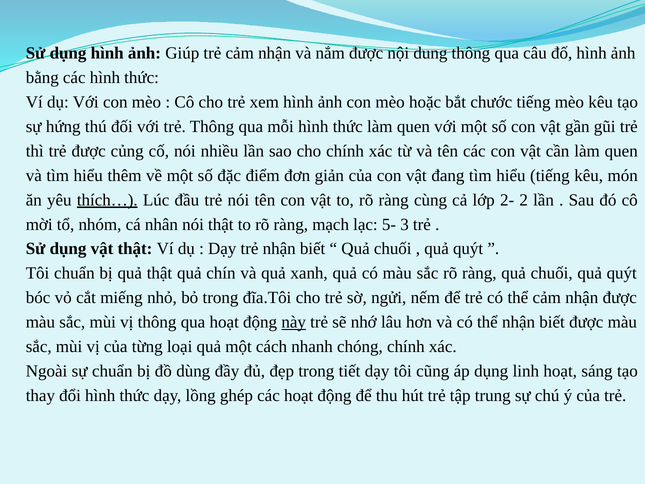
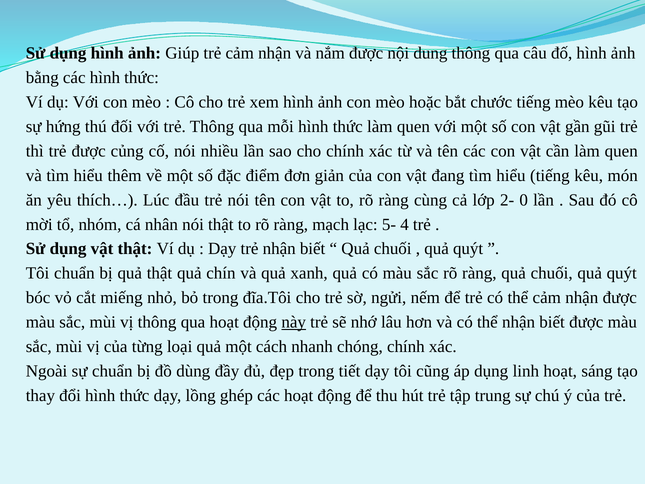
thích… underline: present -> none (107, 200)
2: 2 -> 0 (524, 200)
3: 3 -> 4 (405, 224)
